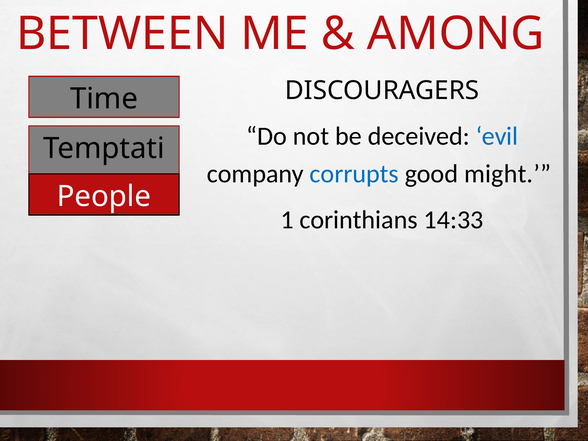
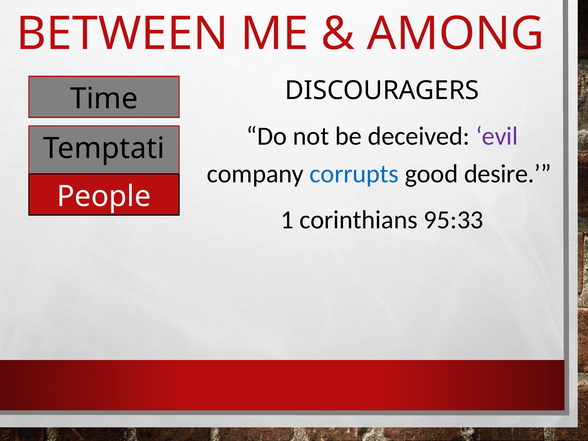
evil colour: blue -> purple (497, 136)
might: might -> desire (508, 174)
14:33: 14:33 -> 95:33 (454, 220)
